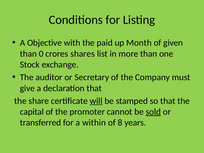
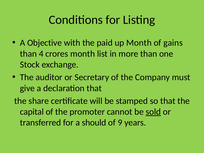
given: given -> gains (173, 43)
0: 0 -> 4 (41, 54)
crores shares: shares -> month (83, 54)
will underline: present -> none (96, 101)
within: within -> should (94, 123)
8: 8 -> 9 (120, 123)
